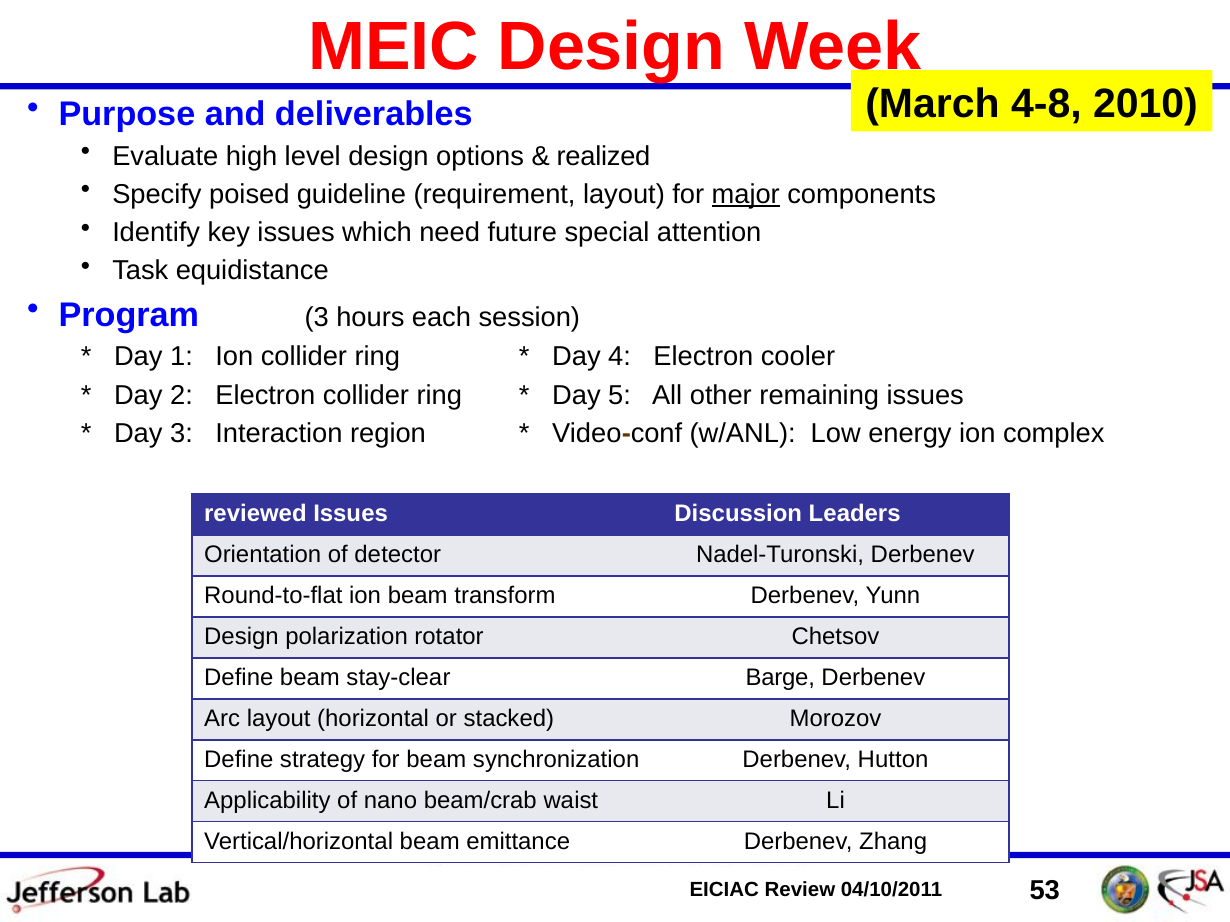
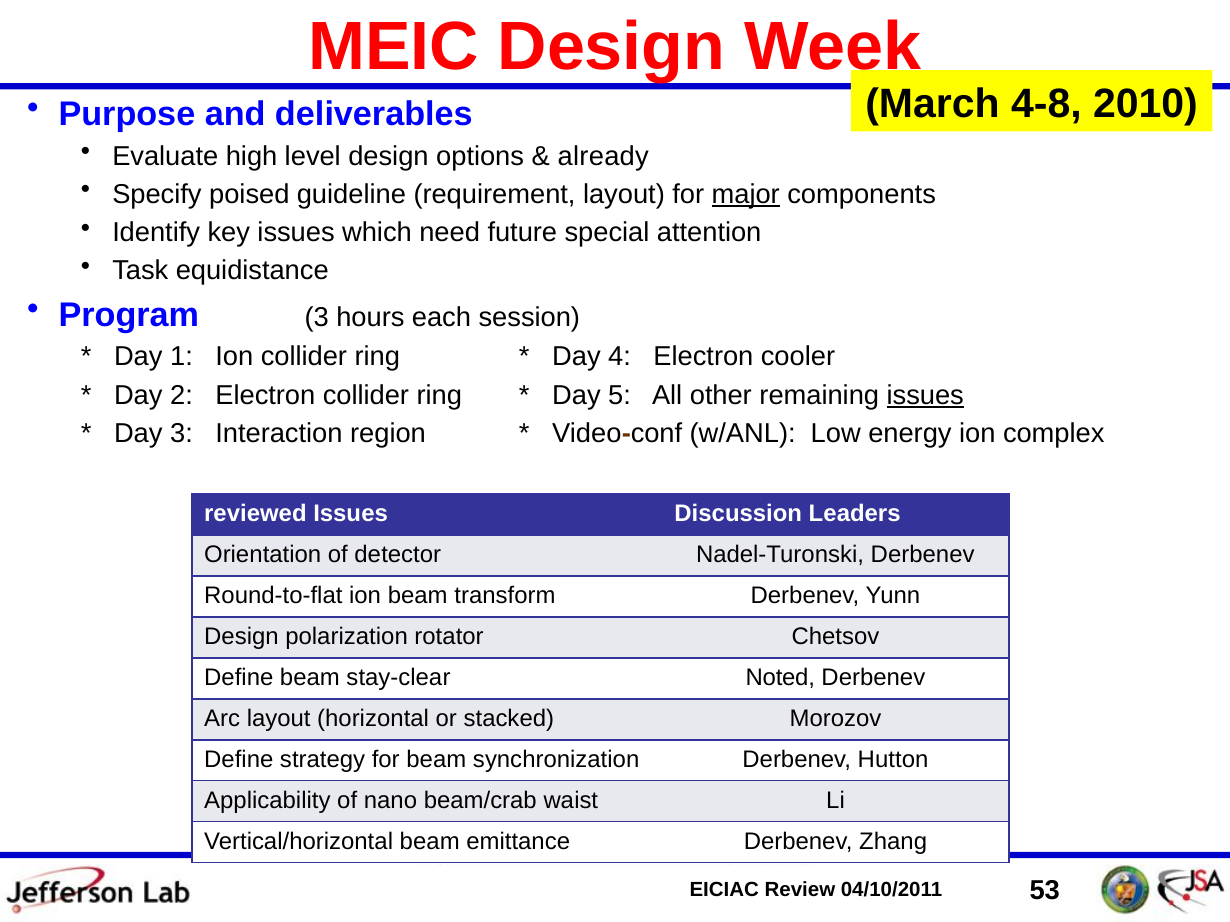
realized: realized -> already (603, 156)
issues underline: none -> present (925, 395)
Barge: Barge -> Noted (780, 678)
